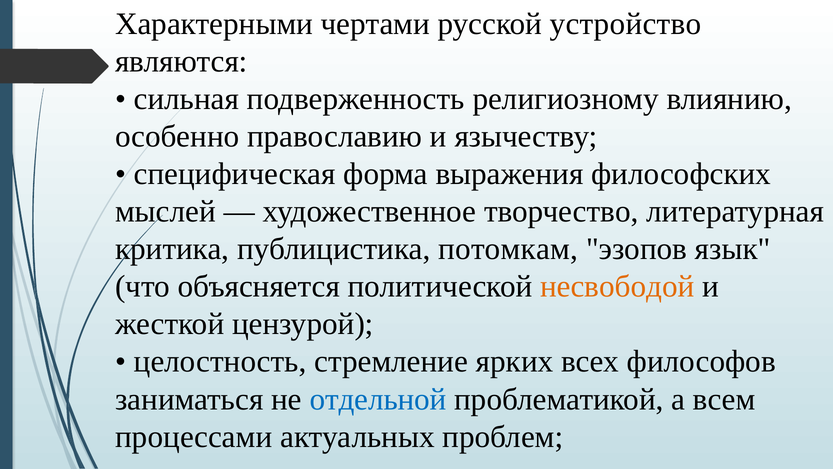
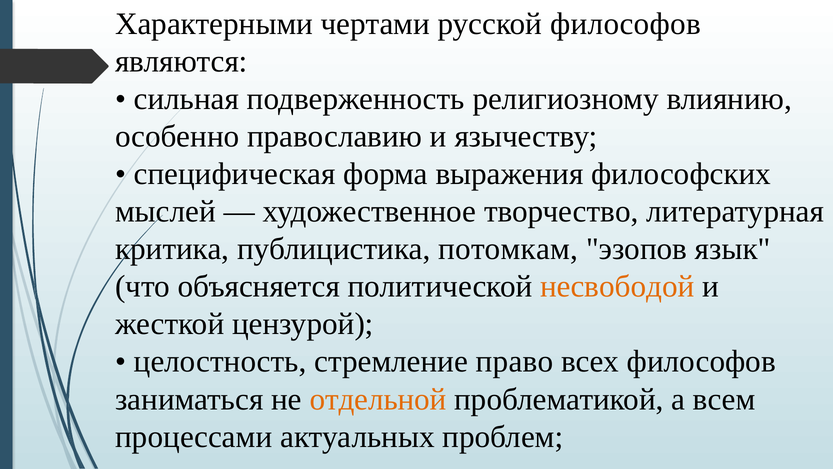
русской устройство: устройство -> философов (626, 24)
ярких: ярких -> право (515, 361)
отдельной colour: blue -> orange (378, 399)
